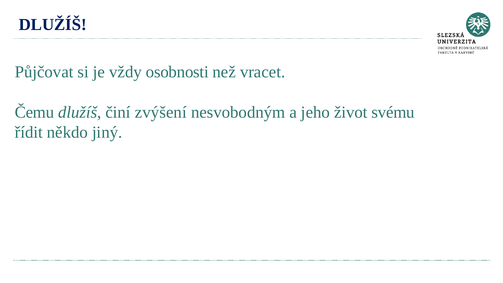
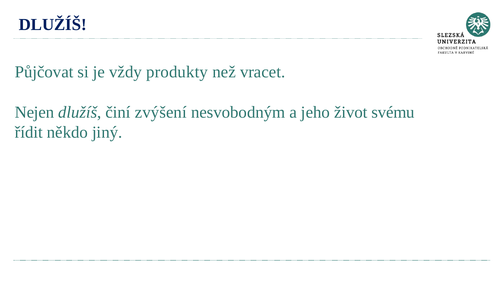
osobnosti: osobnosti -> produkty (177, 72)
Čemu: Čemu -> Nejen (34, 112)
